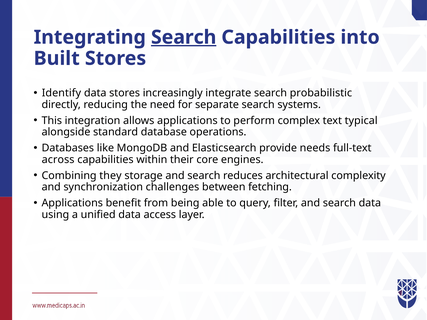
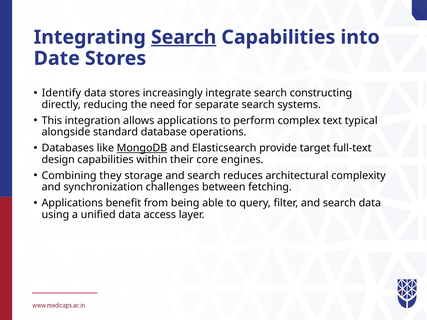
Built: Built -> Date (57, 58)
probabilistic: probabilistic -> constructing (321, 93)
MongoDB underline: none -> present (142, 148)
needs: needs -> target (315, 148)
across: across -> design (58, 160)
